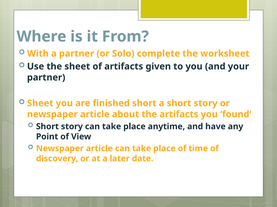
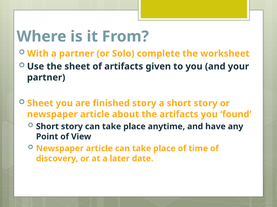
finished short: short -> story (144, 104)
